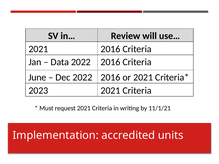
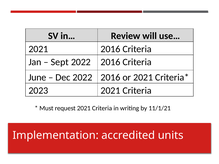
Data: Data -> Sept (60, 62)
